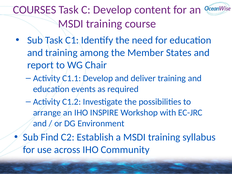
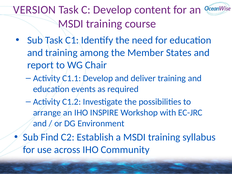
COURSES: COURSES -> VERSION (34, 10)
